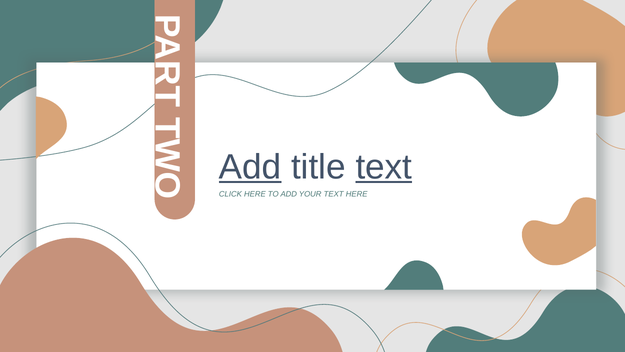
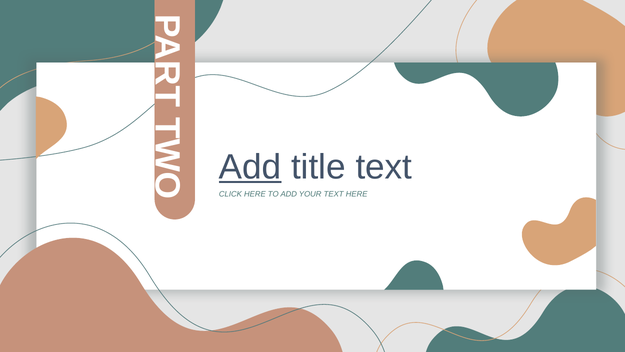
text underline: present -> none (384, 167)
